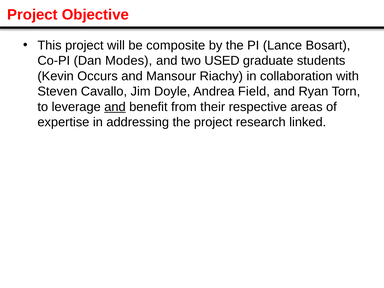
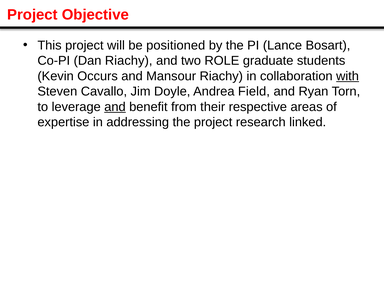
composite: composite -> positioned (176, 45)
Dan Modes: Modes -> Riachy (129, 61)
USED: USED -> ROLE (222, 61)
with underline: none -> present (348, 76)
